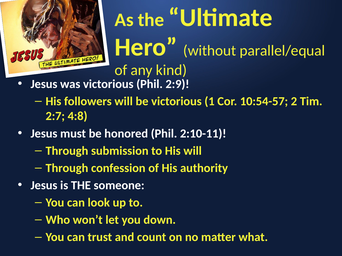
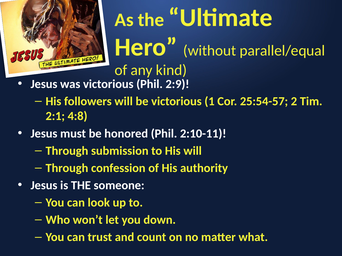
10:54-57: 10:54-57 -> 25:54-57 (264, 102)
2:7: 2:7 -> 2:1 (55, 116)
